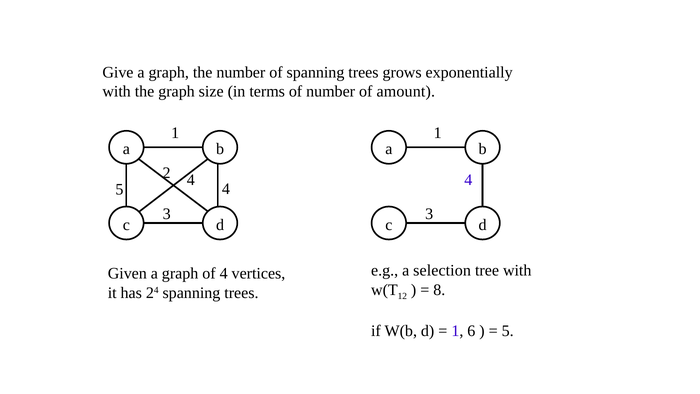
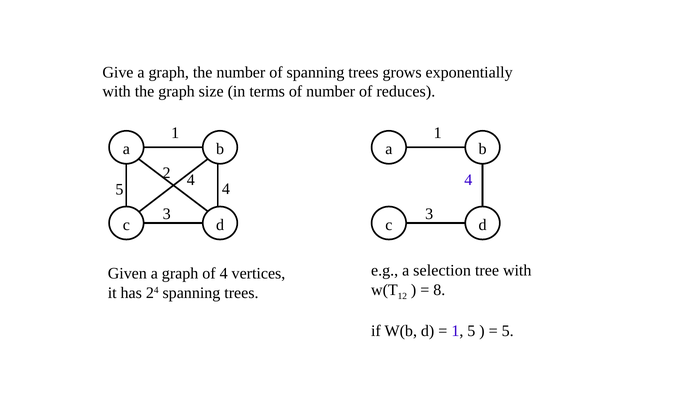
amount: amount -> reduces (406, 92)
1 6: 6 -> 5 (471, 331)
